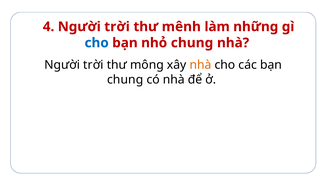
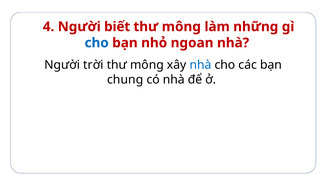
4 Người trời: trời -> biết (117, 27)
mênh: mênh -> mông (181, 27)
nhỏ chung: chung -> ngoan (192, 43)
nhà colour: orange -> blue (200, 65)
